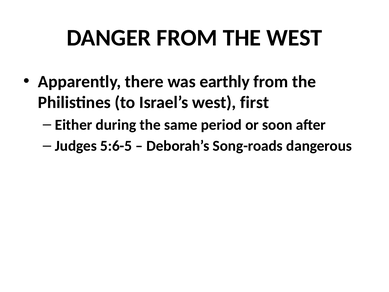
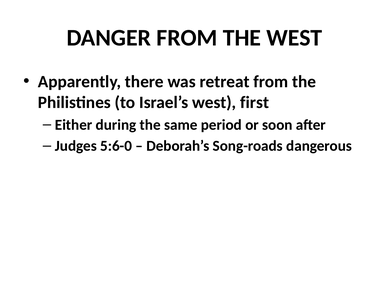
earthly: earthly -> retreat (225, 82)
5:6-5: 5:6-5 -> 5:6-0 (116, 146)
